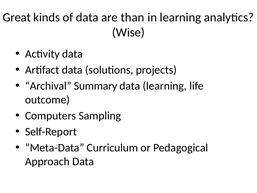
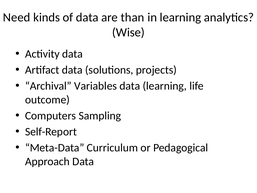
Great: Great -> Need (17, 17)
Summary: Summary -> Variables (96, 86)
